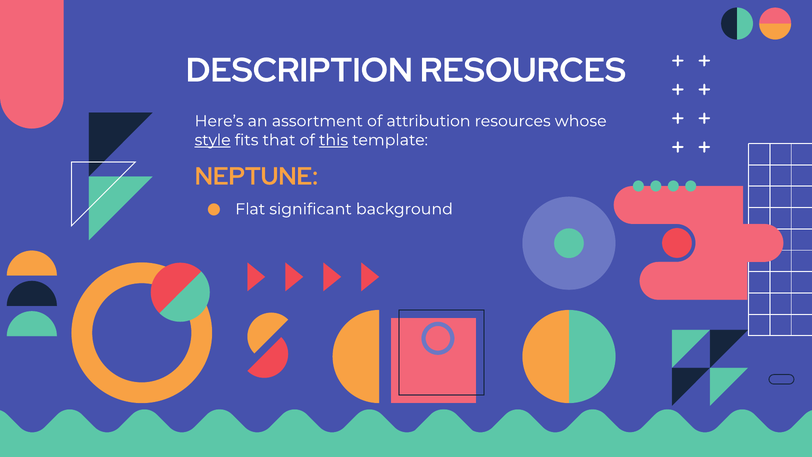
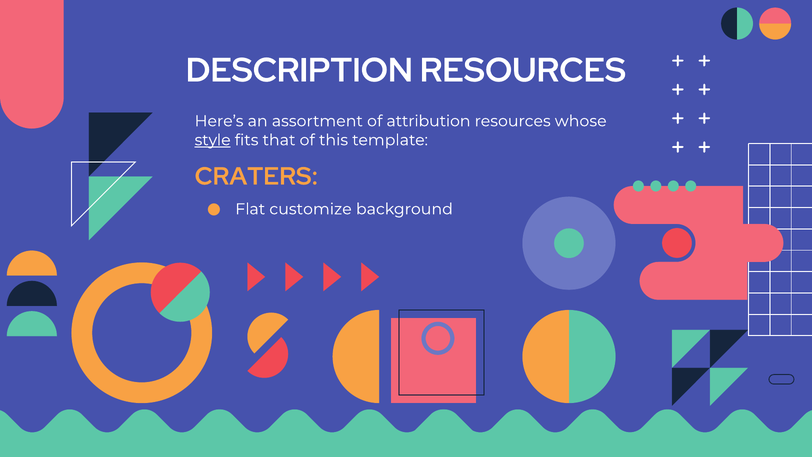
this underline: present -> none (334, 140)
NEPTUNE: NEPTUNE -> CRATERS (256, 176)
significant: significant -> customize (311, 209)
